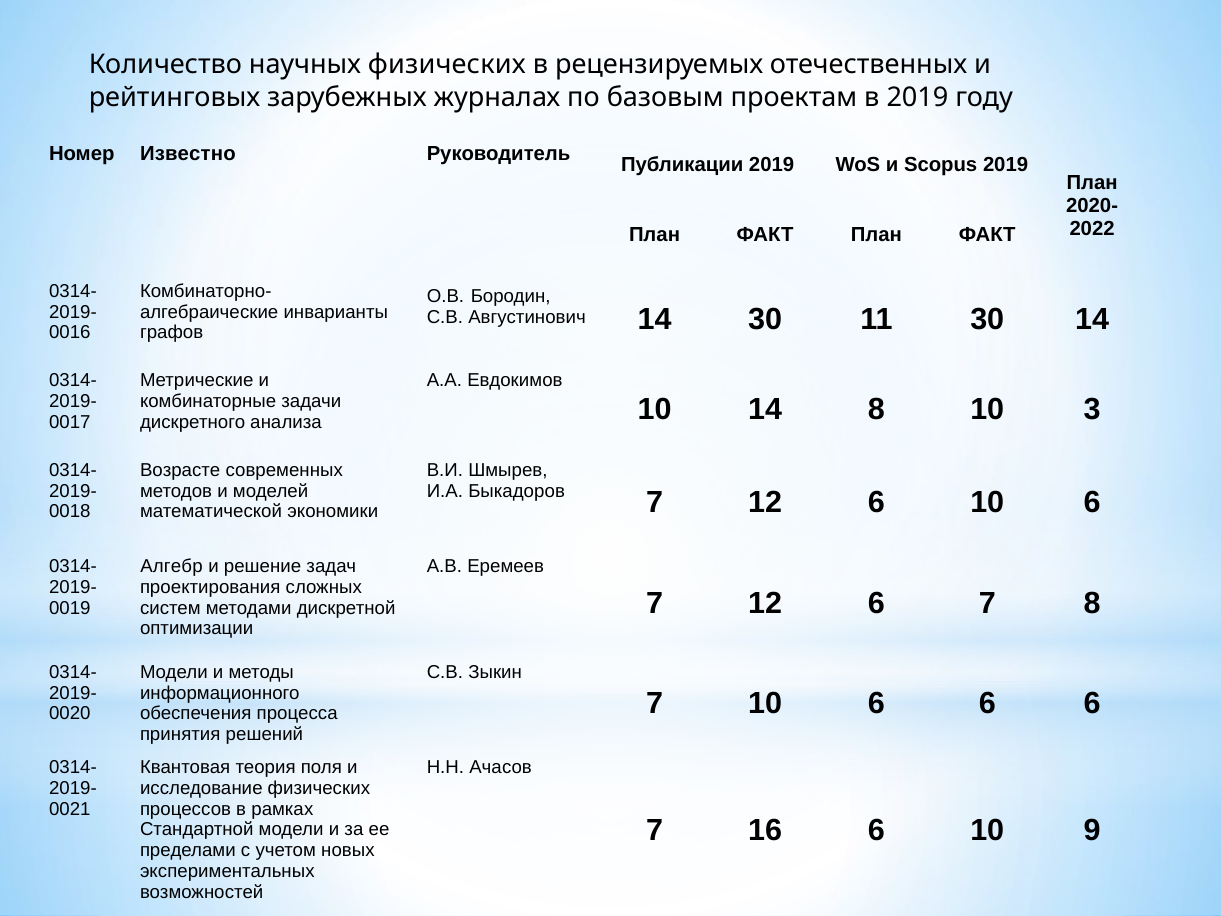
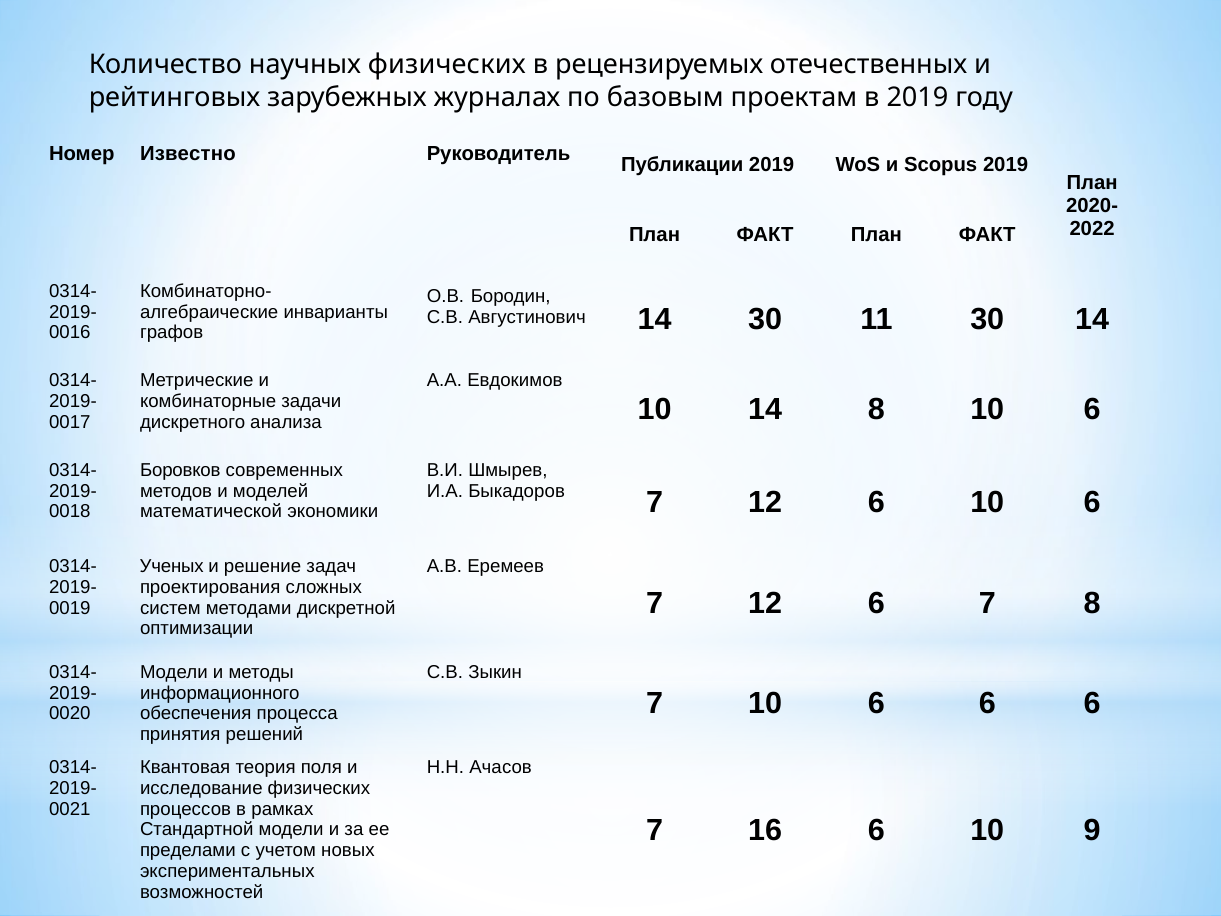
8 10 3: 3 -> 6 (1092, 409)
Возрасте: Возрасте -> Боровков (180, 470)
Алгебр: Алгебр -> Ученых (172, 566)
